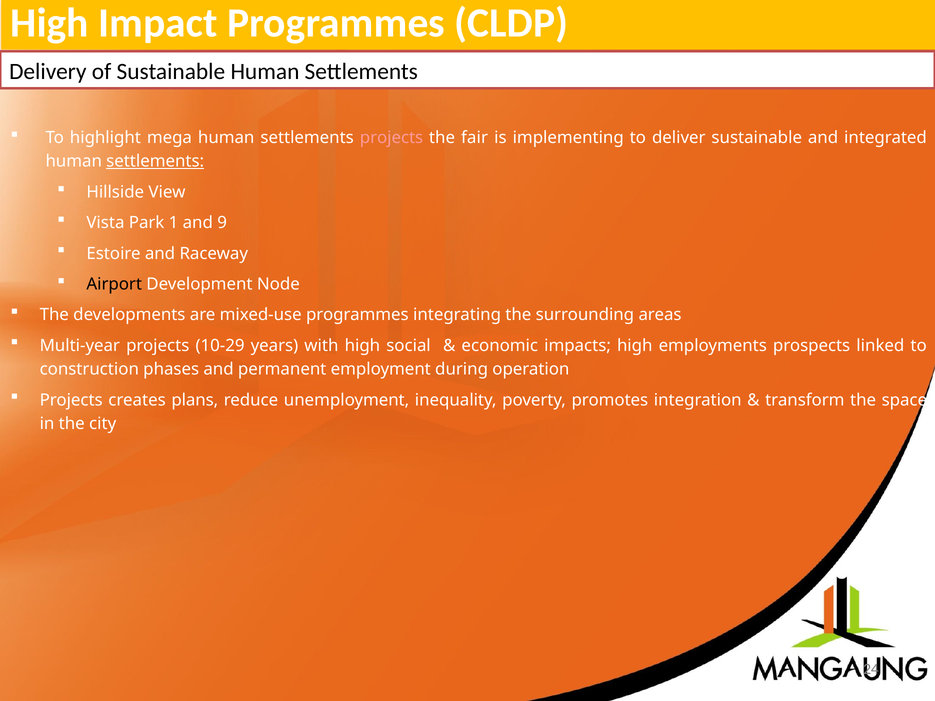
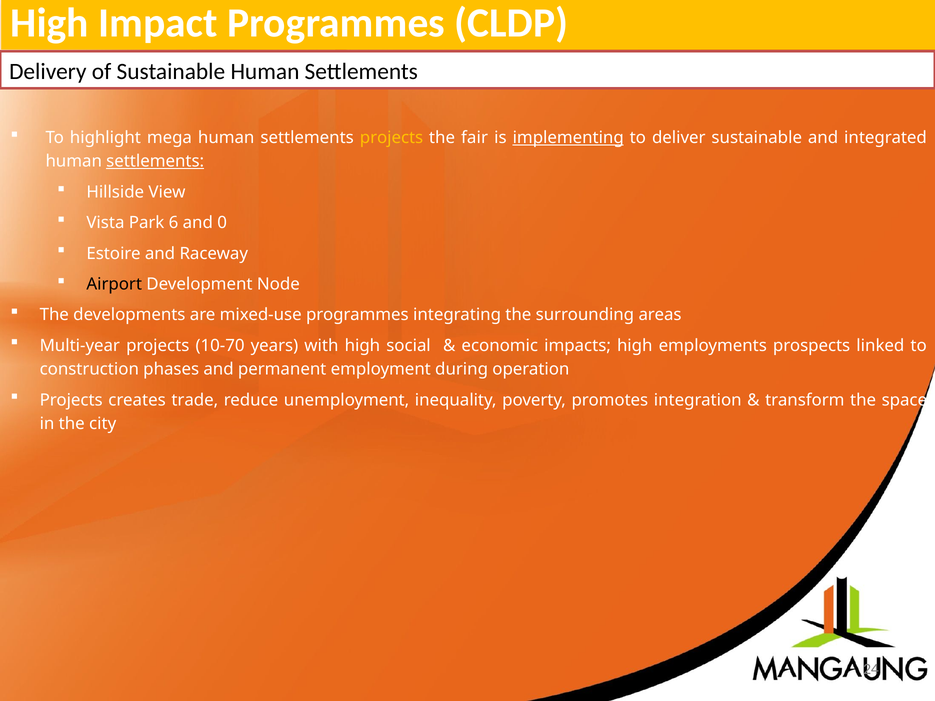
projects colour: pink -> yellow (392, 138)
implementing underline: none -> present (568, 138)
1: 1 -> 6 (174, 223)
9: 9 -> 0 (222, 223)
10-29: 10-29 -> 10-70 (220, 346)
plans: plans -> trade (195, 400)
